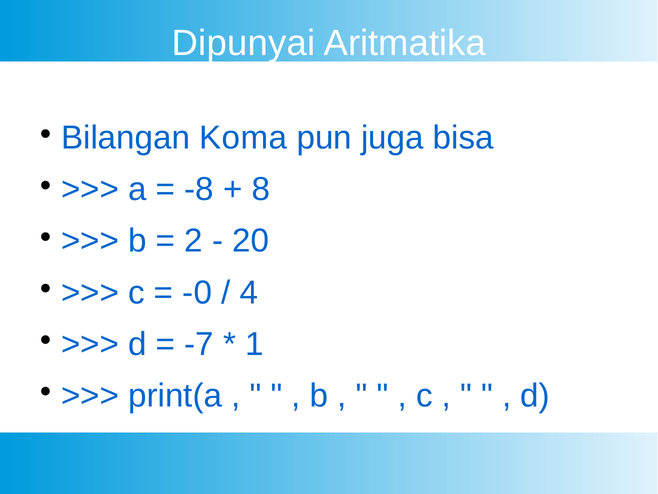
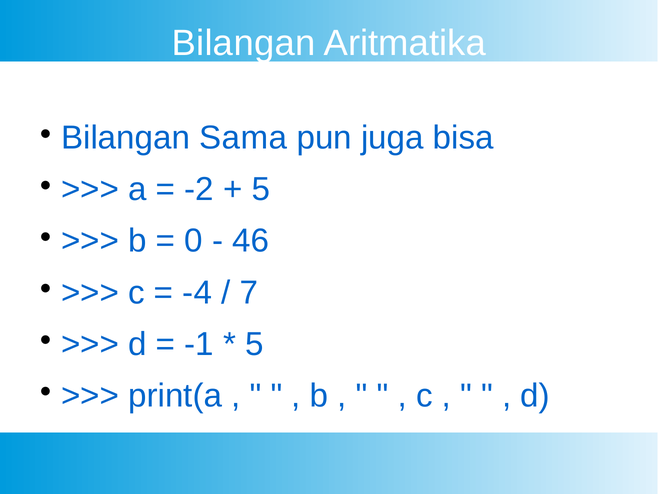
Dipunyai: Dipunyai -> Bilangan (244, 43)
Koma: Koma -> Sama (243, 138)
-8: -8 -> -2 (199, 189)
8: 8 -> 5 (261, 189)
2: 2 -> 0 (194, 241)
20: 20 -> 46 (251, 241)
-0: -0 -> -4 (197, 292)
4: 4 -> 7 (249, 292)
-7: -7 -> -1 (199, 344)
1: 1 -> 5 (254, 344)
